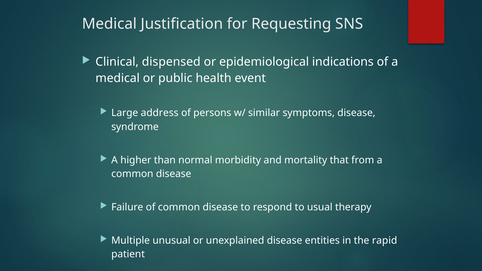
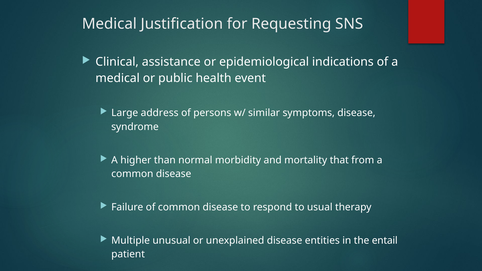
dispensed: dispensed -> assistance (171, 62)
rapid: rapid -> entail (385, 241)
